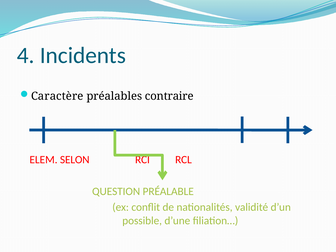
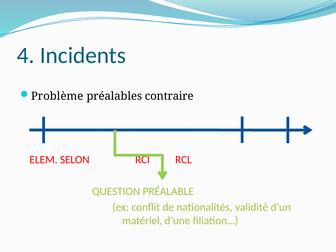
Caractère: Caractère -> Problème (57, 96)
possible: possible -> matériel (142, 221)
